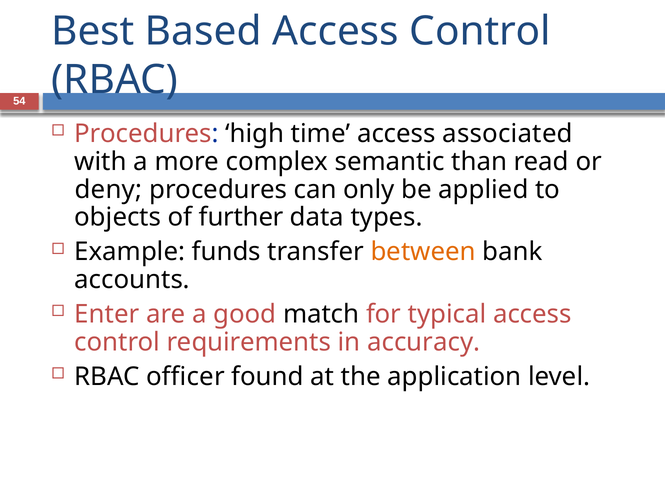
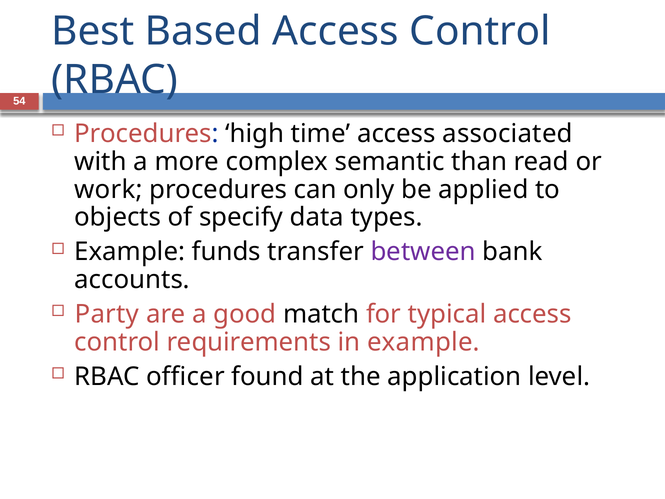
deny: deny -> work (109, 189)
further: further -> specify (241, 217)
between colour: orange -> purple (423, 252)
Enter: Enter -> Party (107, 314)
in accuracy: accuracy -> example (423, 342)
